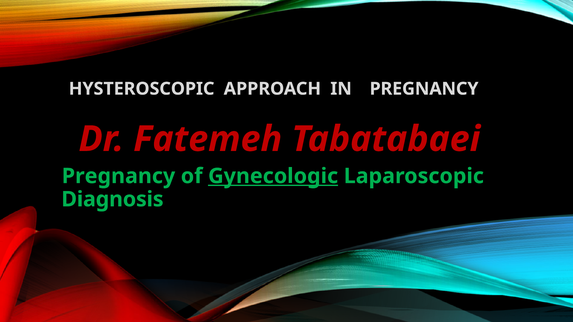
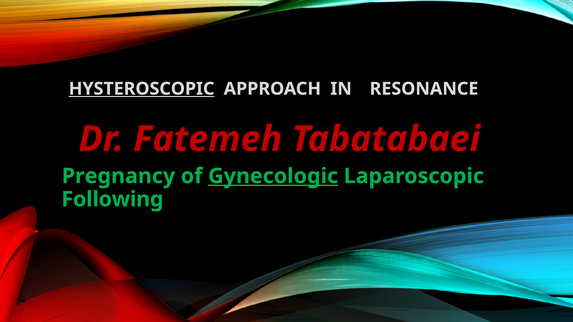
HYSTEROSCOPIC underline: none -> present (142, 89)
IN PREGNANCY: PREGNANCY -> RESONANCE (424, 89)
Diagnosis: Diagnosis -> Following (112, 199)
